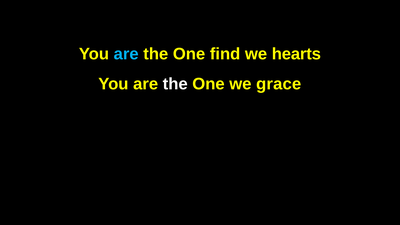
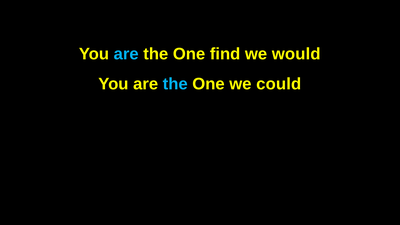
hearts: hearts -> would (296, 54)
the colour: white -> light blue (175, 84)
grace: grace -> could (279, 84)
